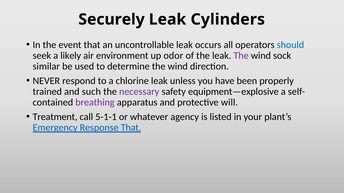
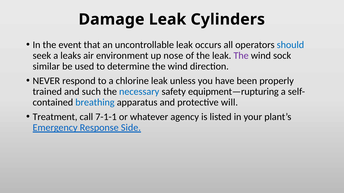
Securely: Securely -> Damage (111, 19)
likely: likely -> leaks (71, 56)
odor: odor -> nose (173, 56)
necessary colour: purple -> blue (139, 92)
equipment—explosive: equipment—explosive -> equipment—rupturing (233, 92)
breathing colour: purple -> blue (95, 103)
5-1-1: 5-1-1 -> 7-1-1 (106, 117)
Response That: That -> Side (131, 128)
